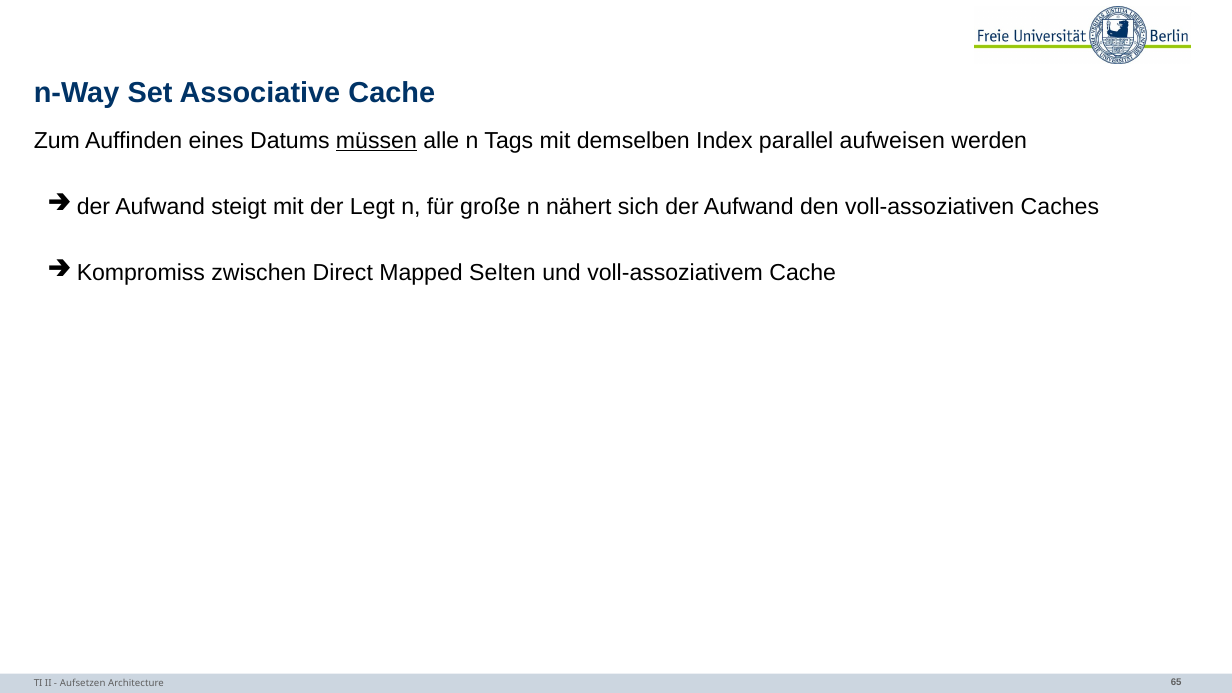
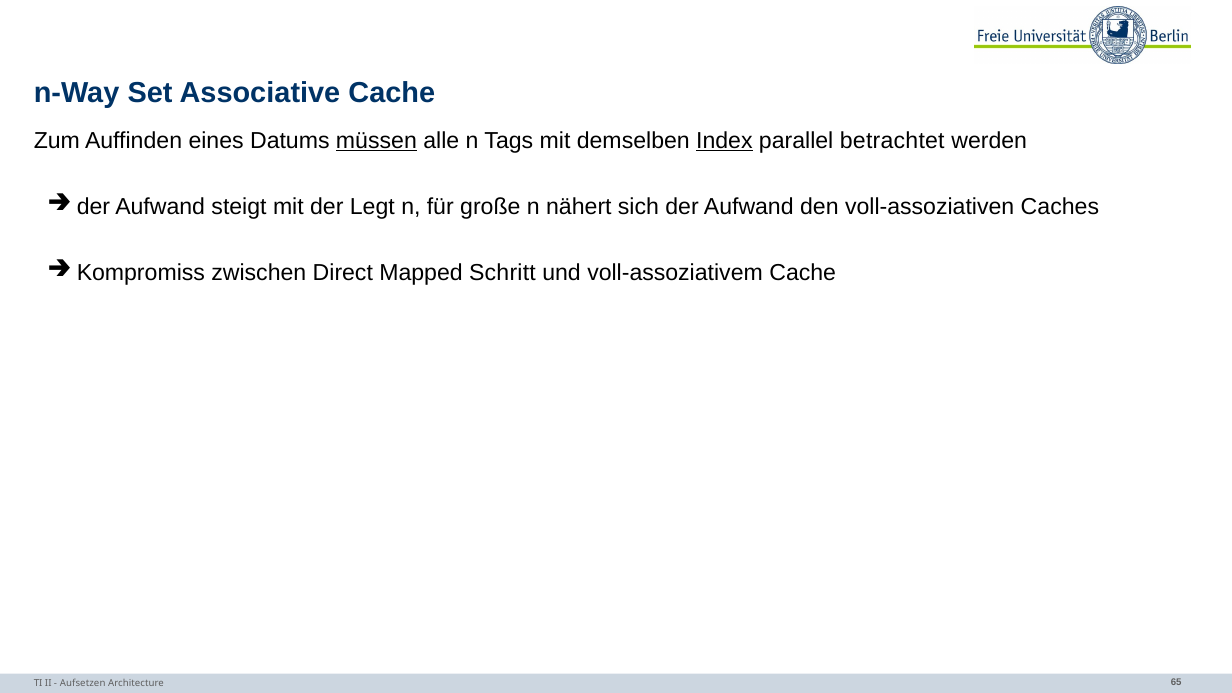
Index underline: none -> present (724, 141)
aufweisen: aufweisen -> betrachtet (892, 141)
Selten: Selten -> Schritt (502, 273)
